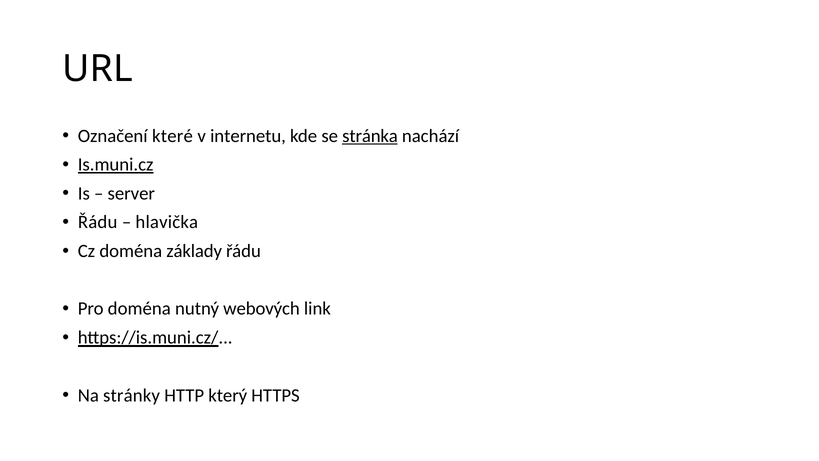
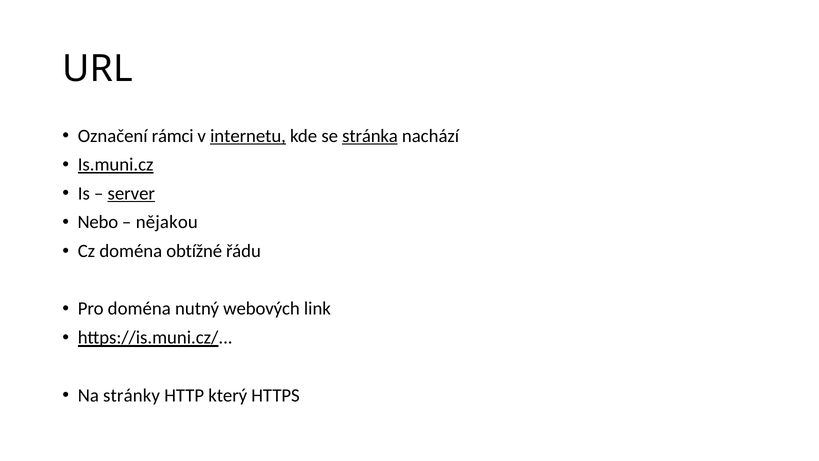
které: které -> rámci (173, 136)
internetu underline: none -> present (248, 136)
server underline: none -> present (131, 193)
Řádu: Řádu -> Nebo (98, 222)
hlavička: hlavička -> nějakou (167, 222)
základy: základy -> obtížné (194, 251)
